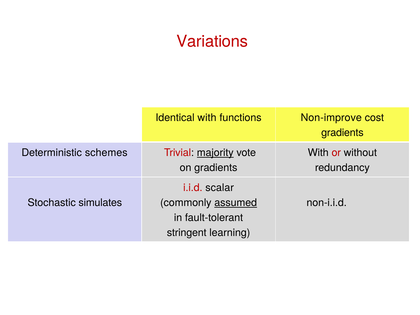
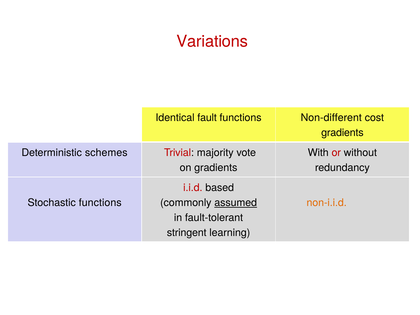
Identical with: with -> fault (207, 118)
Non-improve: Non-improve -> Non-different (331, 118)
majority underline: present -> none (215, 153)
scalar: scalar -> based (220, 188)
Stochastic simulates: simulates -> functions (100, 203)
non-i.i.d colour: black -> orange (327, 203)
